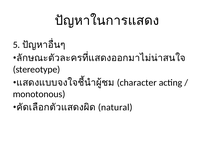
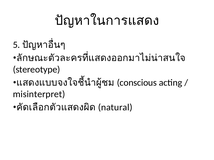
character: character -> conscious (137, 83)
monotonous: monotonous -> misinterpret (39, 94)
